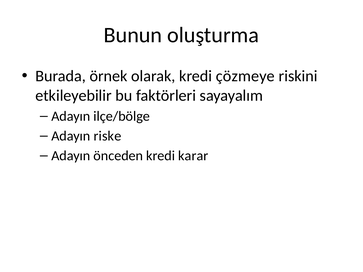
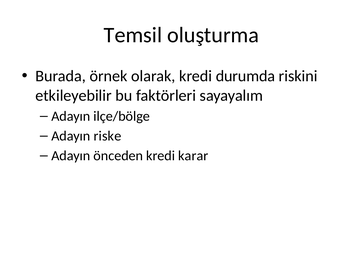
Bunun: Bunun -> Temsil (133, 35)
çözmeye: çözmeye -> durumda (245, 76)
